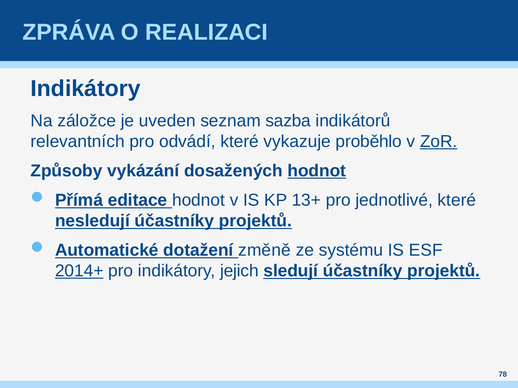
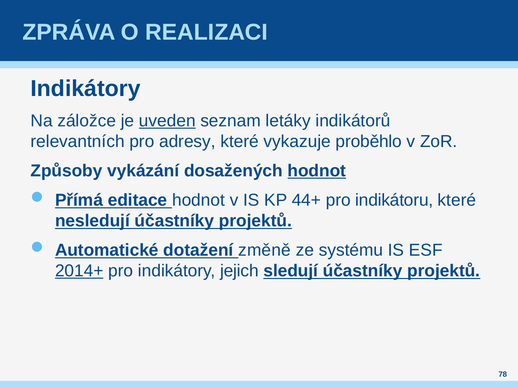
uveden underline: none -> present (167, 121)
sazba: sazba -> letáky (288, 121)
odvádí: odvádí -> adresy (187, 142)
ZoR underline: present -> none (439, 142)
13+: 13+ -> 44+ (306, 200)
jednotlivé: jednotlivé -> indikátoru (394, 200)
